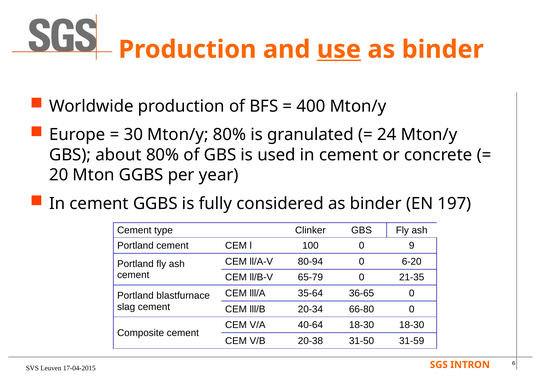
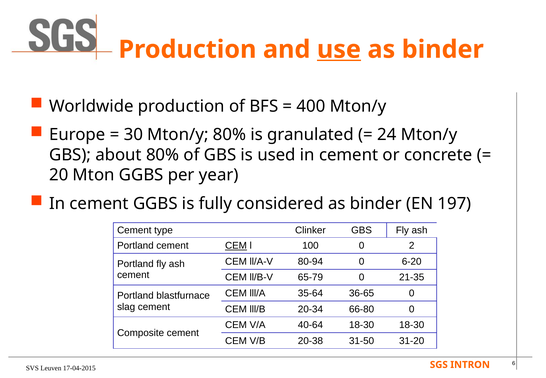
CEM underline: none -> present (236, 246)
9: 9 -> 2 (412, 246)
31-59: 31-59 -> 31-20 (412, 341)
